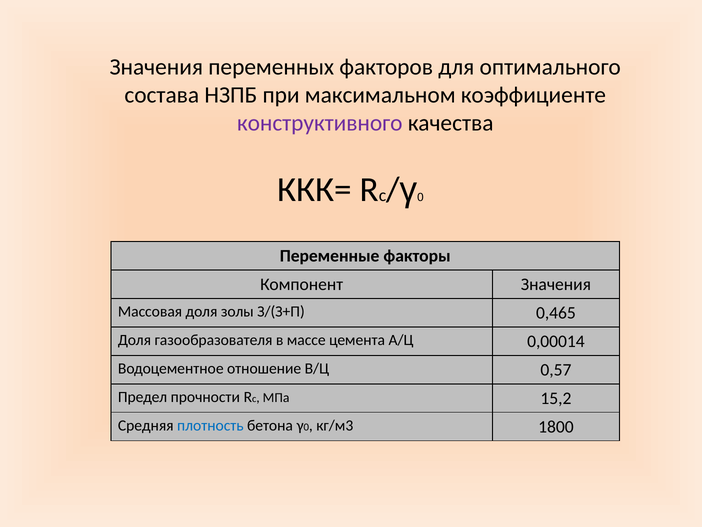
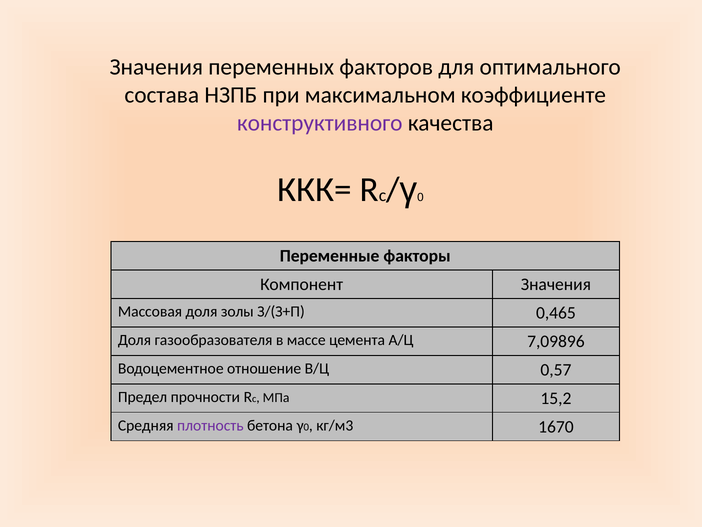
0,00014: 0,00014 -> 7,09896 (556, 341)
плотность colour: blue -> purple (210, 425)
1800: 1800 -> 1670 (556, 426)
